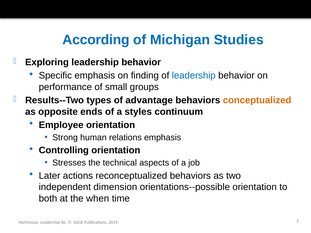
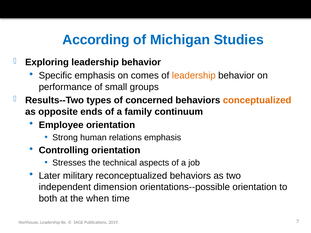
finding: finding -> comes (145, 76)
leadership colour: blue -> orange (194, 76)
advantage: advantage -> concerned (149, 100)
styles: styles -> family (138, 112)
actions: actions -> military (78, 176)
